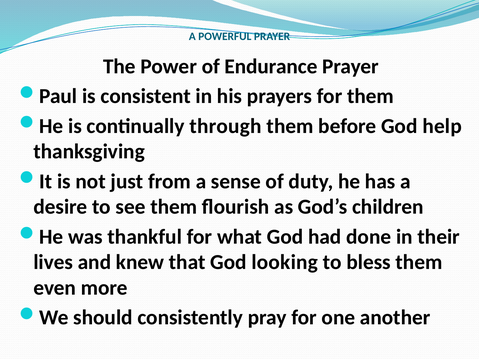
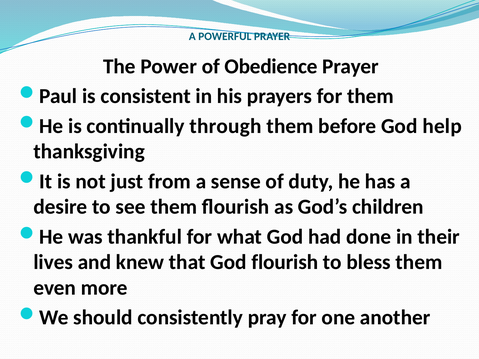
Endurance: Endurance -> Obedience (271, 66)
God looking: looking -> flourish (285, 262)
